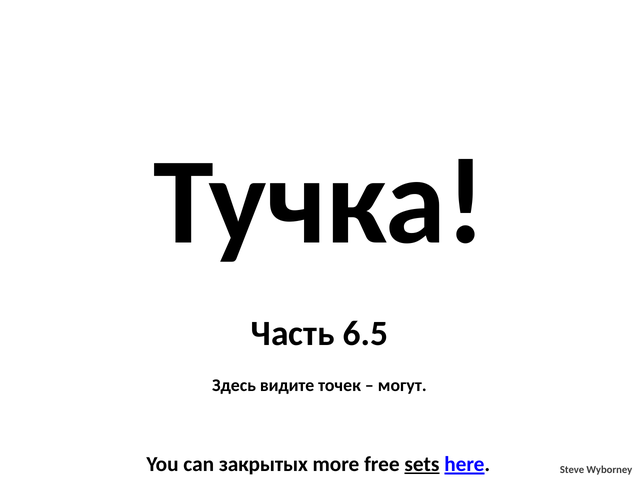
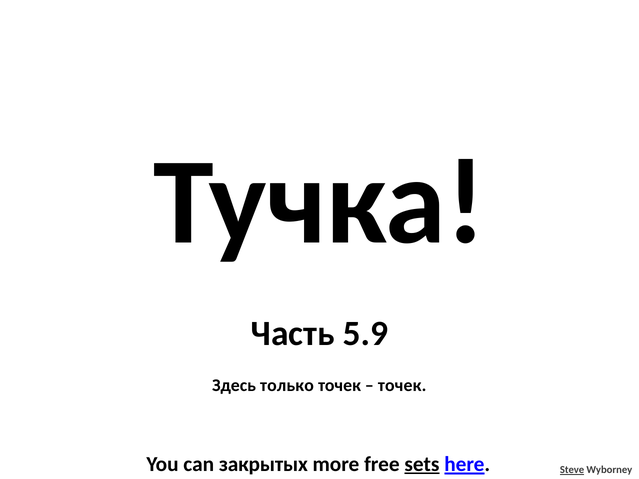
6.5: 6.5 -> 5.9 (365, 334)
видите: видите -> только (287, 386)
могут: могут -> точек (402, 386)
Steve underline: none -> present (572, 470)
